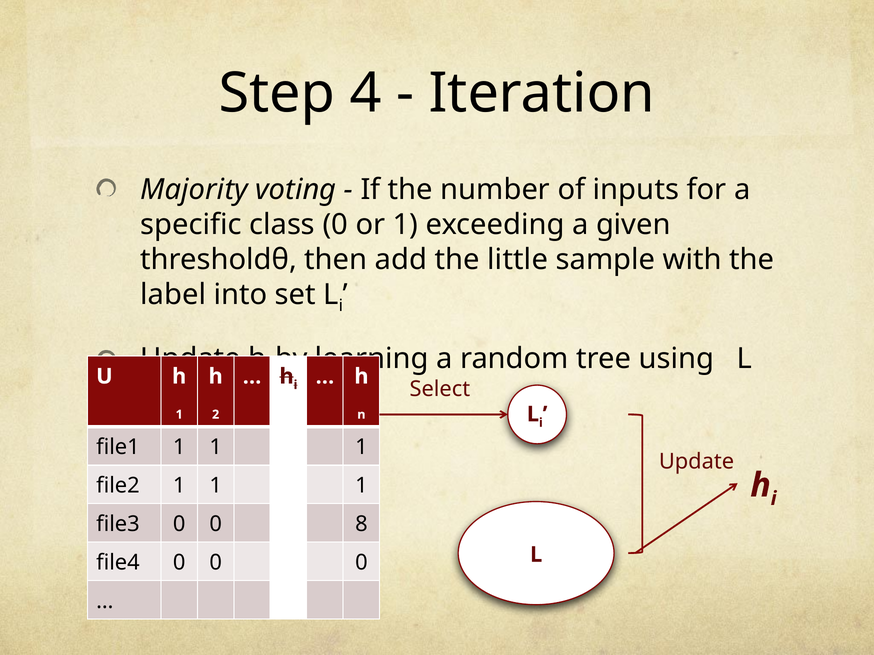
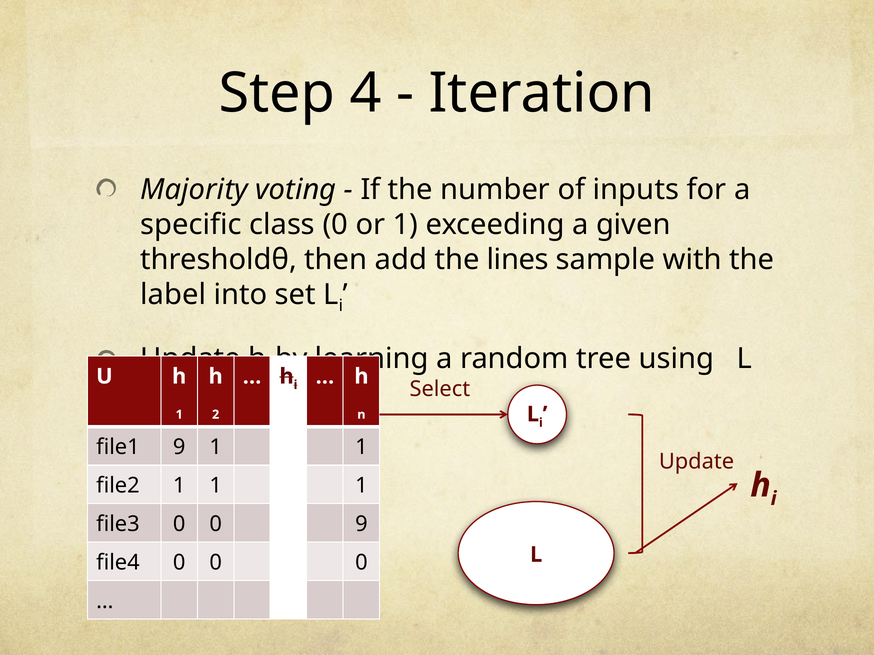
little: little -> lines (518, 260)
file1 1: 1 -> 9 (179, 448)
0 8: 8 -> 9 (361, 525)
